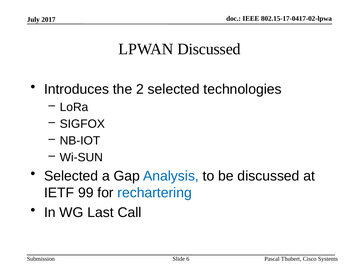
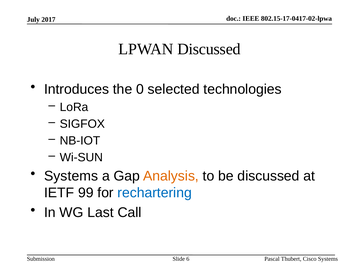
2: 2 -> 0 (140, 89)
Selected: Selected -> Systems (71, 175)
Analysis colour: blue -> orange (171, 175)
